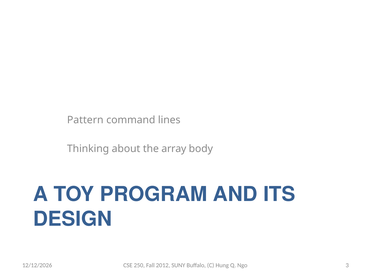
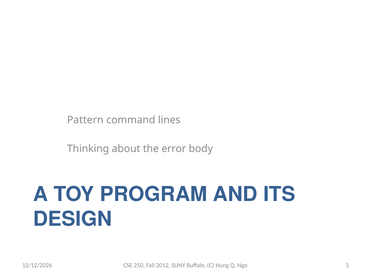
array: array -> error (174, 149)
